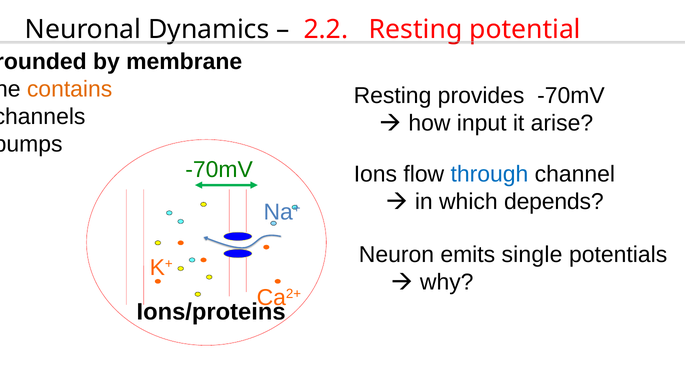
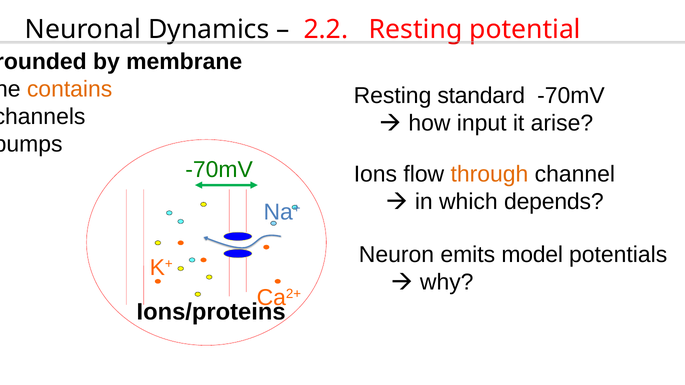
provides: provides -> standard (481, 96)
through colour: blue -> orange (489, 174)
single: single -> model (532, 255)
